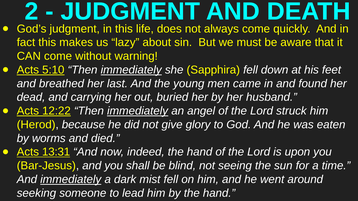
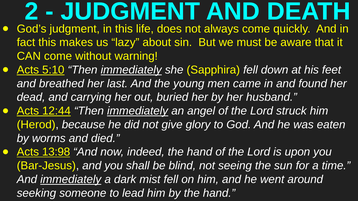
12:22: 12:22 -> 12:44 (56, 111)
13:31: 13:31 -> 13:98 (56, 152)
